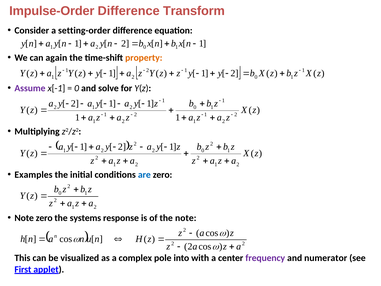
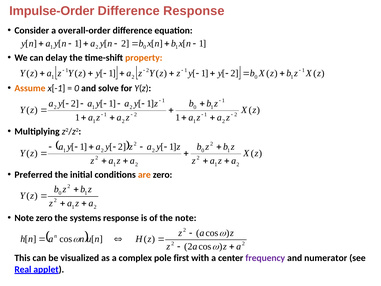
Difference Transform: Transform -> Response (194, 11)
setting-order: setting-order -> overall-order (84, 30)
again: again -> delay (56, 58)
Assume colour: purple -> orange (30, 88)
Examples: Examples -> Preferred (34, 175)
are colour: blue -> orange (144, 175)
into: into -> first (181, 258)
First: First -> Real (23, 269)
